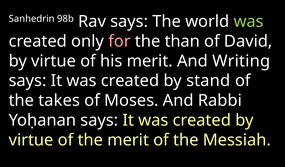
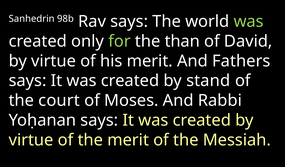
for colour: pink -> light green (119, 41)
Writing: Writing -> Fathers (241, 61)
takes: takes -> court (59, 101)
